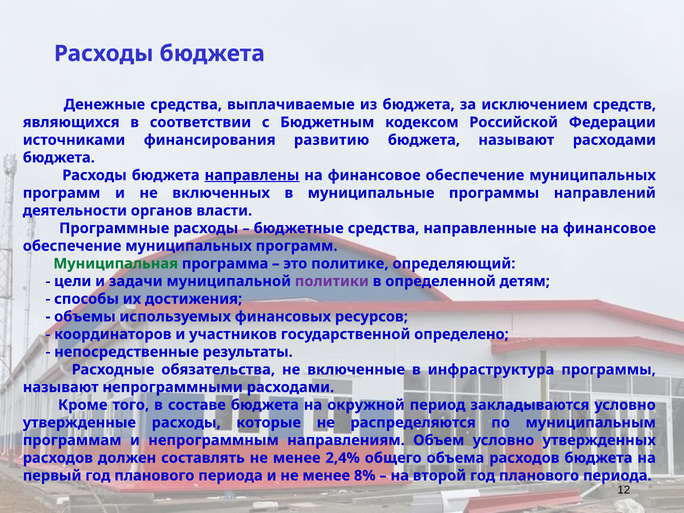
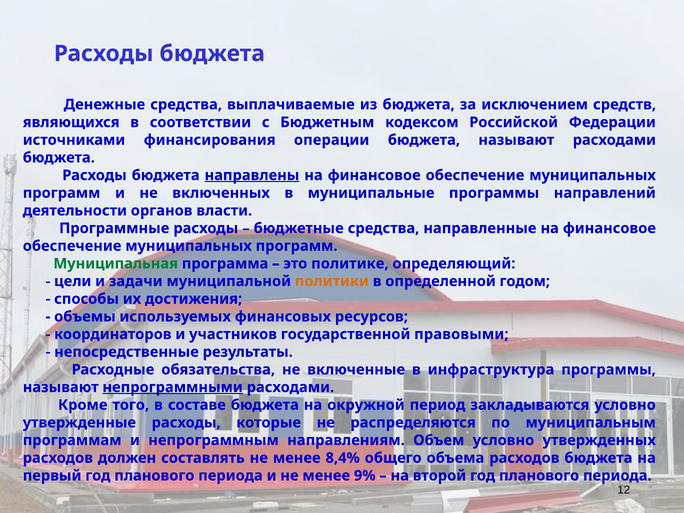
развитию: развитию -> операции (332, 140)
политики colour: purple -> orange (332, 281)
детям: детям -> годом (525, 281)
определено: определено -> правовыми (461, 334)
непрограммными underline: none -> present (173, 387)
2,4%: 2,4% -> 8,4% (343, 458)
8%: 8% -> 9% (365, 476)
